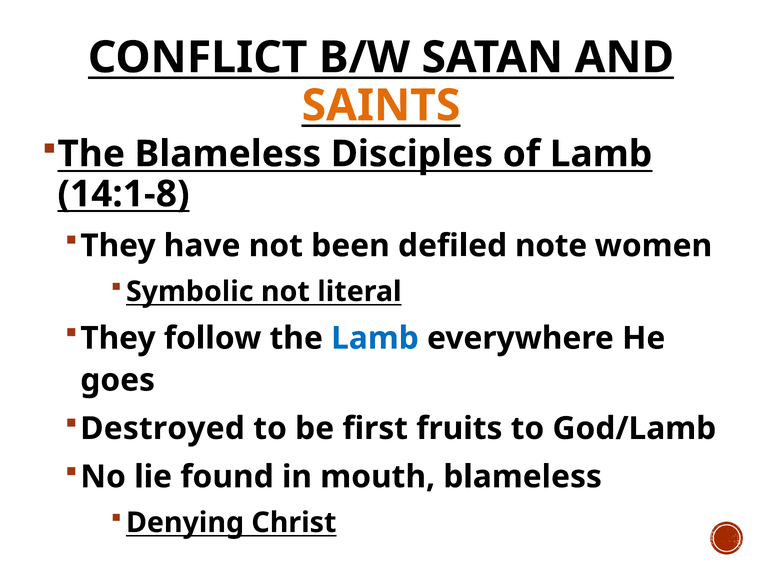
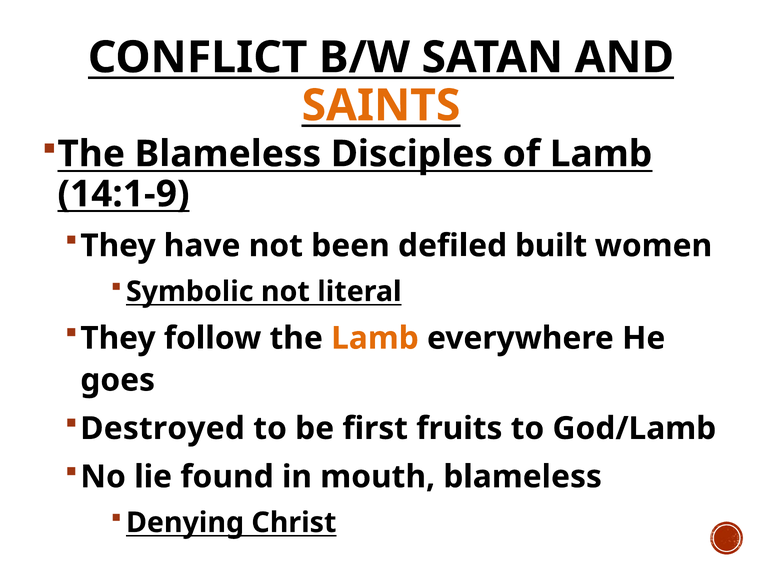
14:1-8: 14:1-8 -> 14:1-9 (123, 194)
note: note -> built (551, 246)
Lamb colour: blue -> orange (375, 338)
